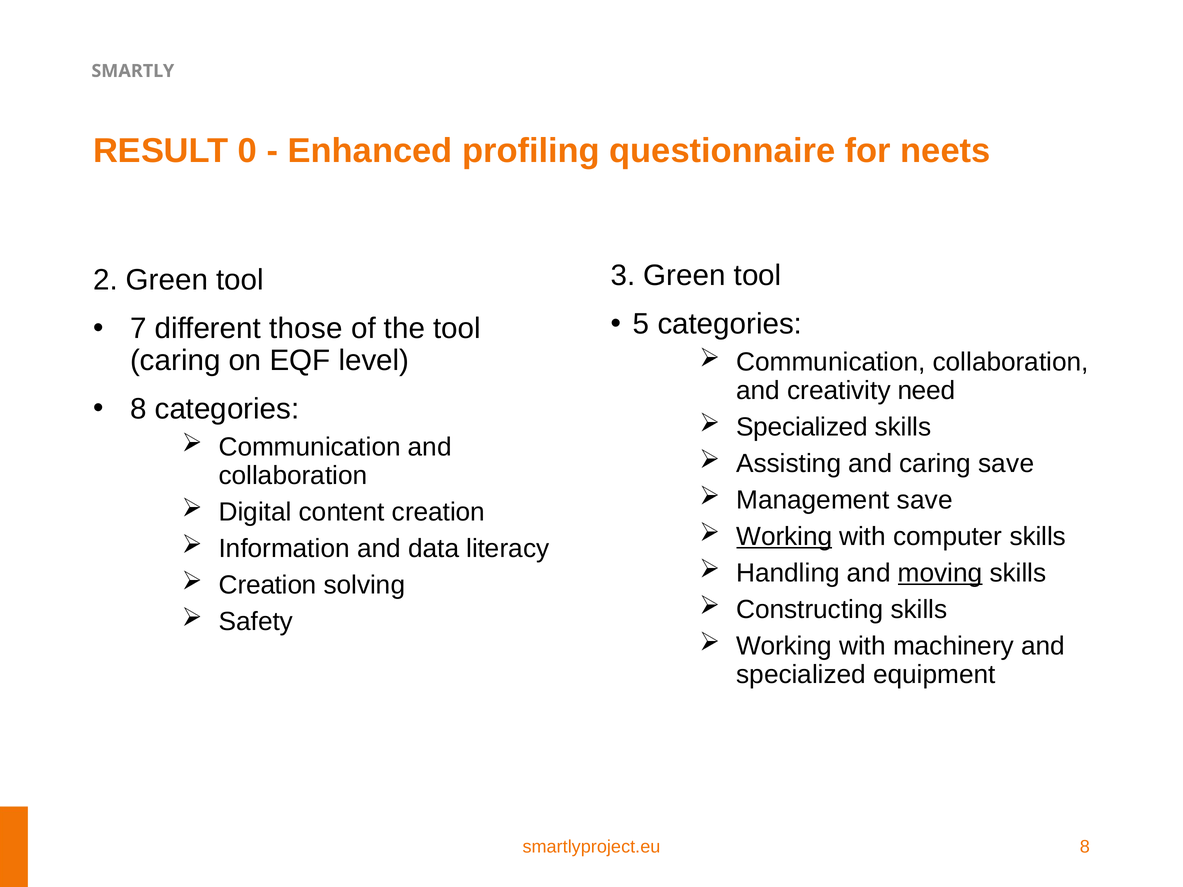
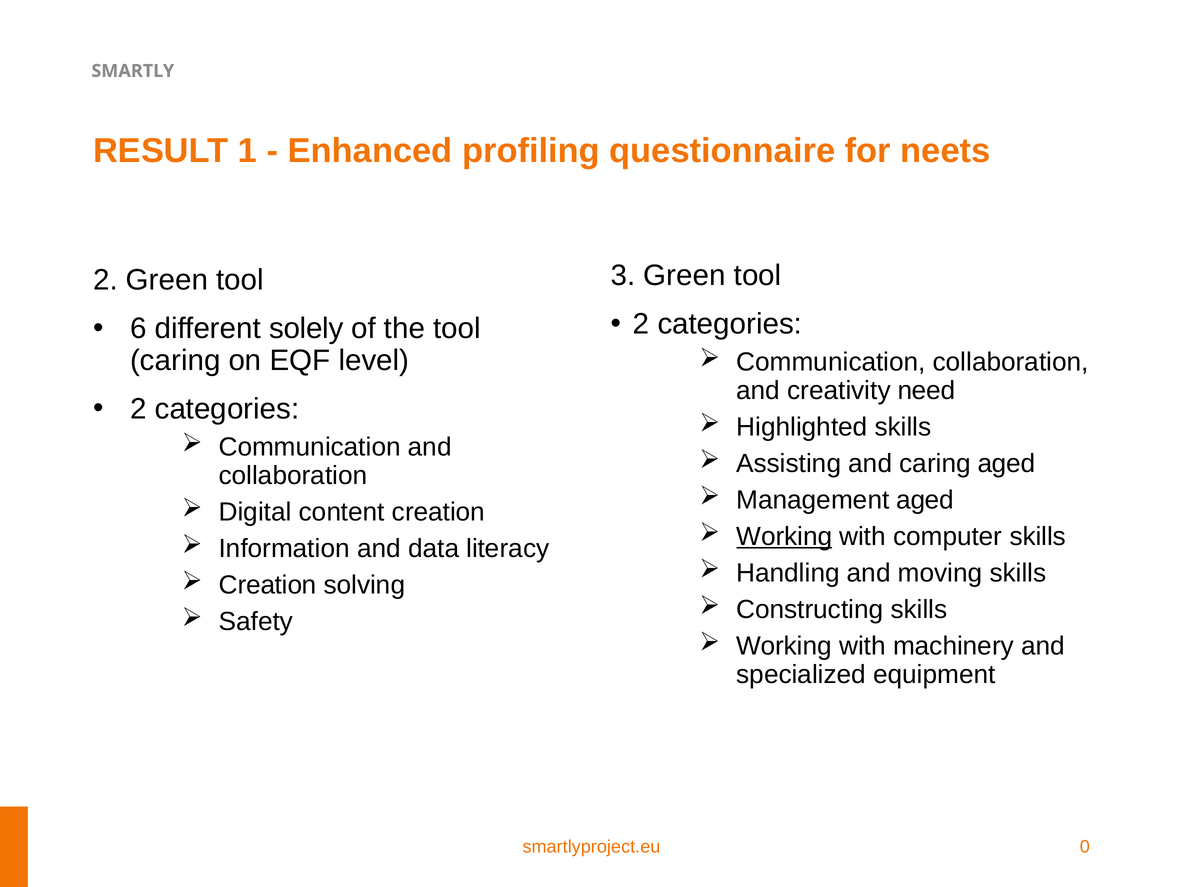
0: 0 -> 1 (248, 151)
5: 5 -> 2 (641, 324)
7: 7 -> 6 (138, 329)
those: those -> solely (306, 329)
8: 8 -> 2 (138, 409)
Specialized: Specialized -> Highlighted (802, 427)
caring save: save -> aged (1006, 464)
Management save: save -> aged (925, 500)
moving underline: present -> none (940, 573)
smartlyproject.eu 8: 8 -> 0 (1085, 847)
